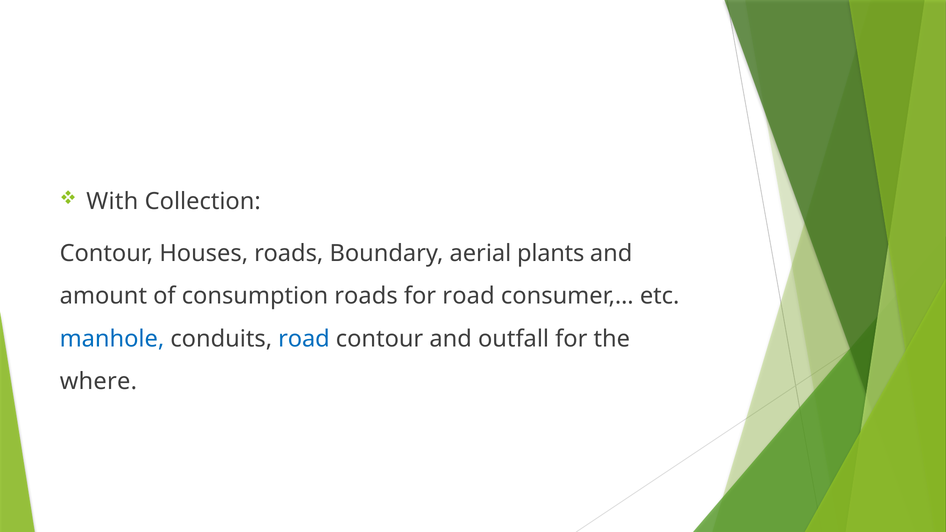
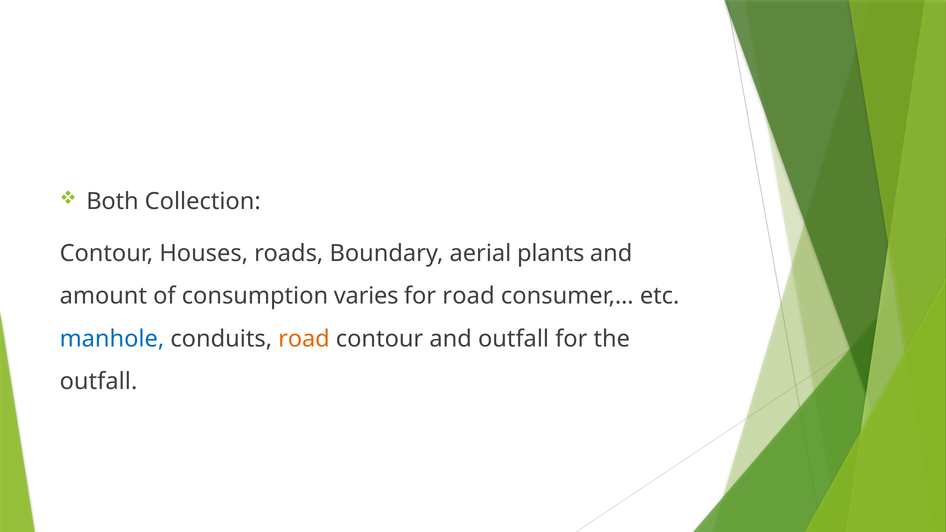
With: With -> Both (112, 201)
consumption roads: roads -> varies (366, 296)
road colour: blue -> orange (304, 339)
where: where -> outfall (98, 381)
